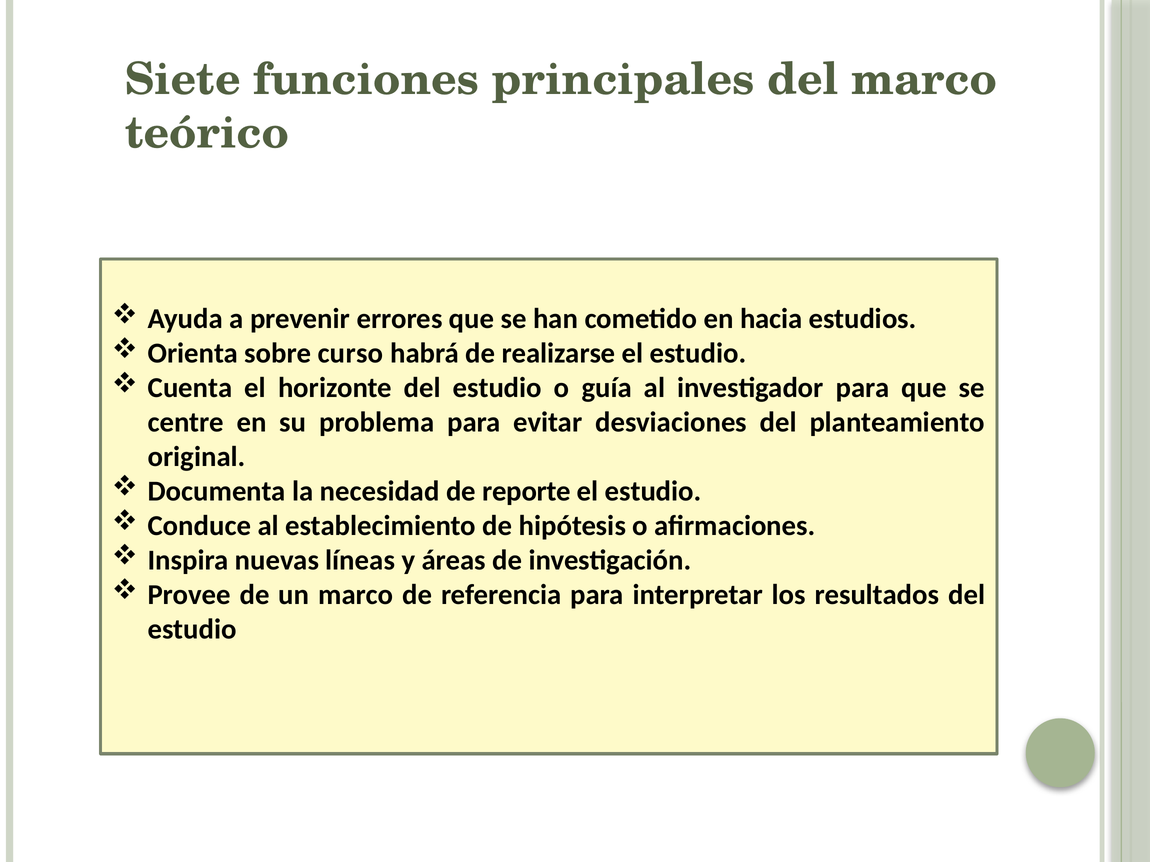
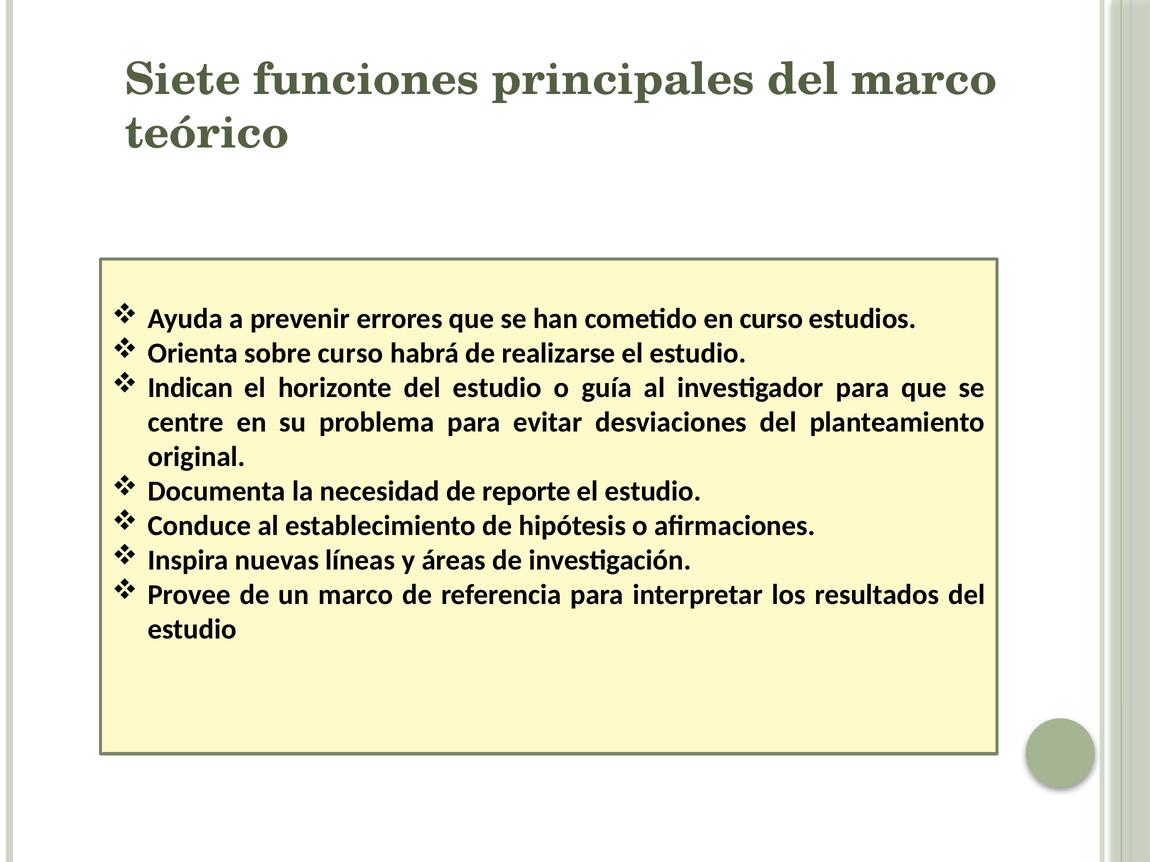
en hacia: hacia -> curso (771, 319)
Cuenta: Cuenta -> Indican (190, 388)
